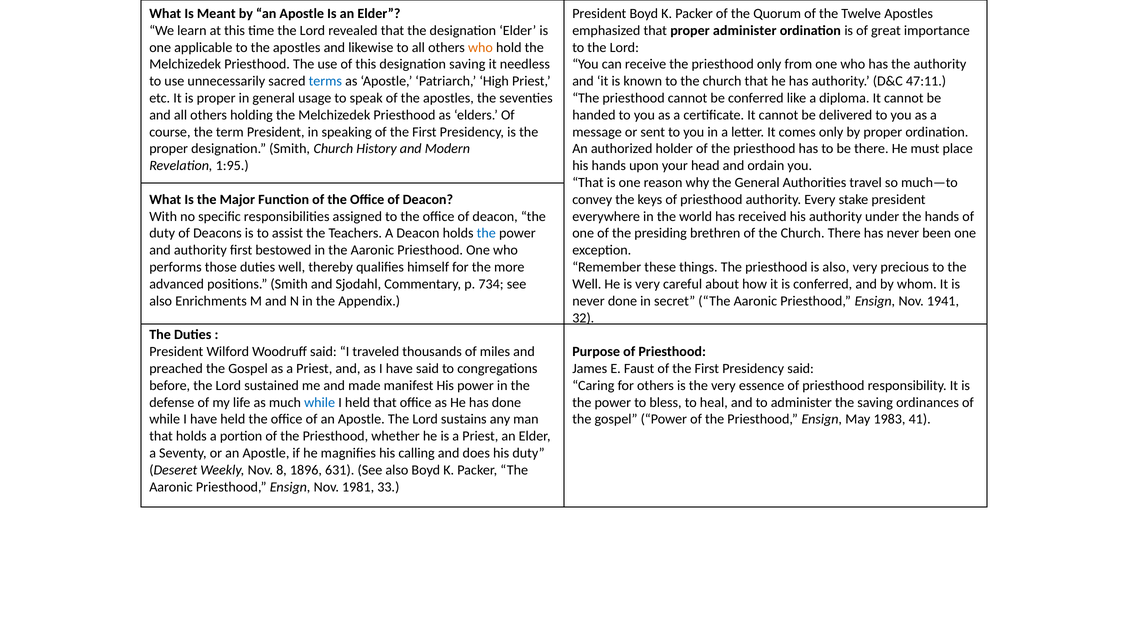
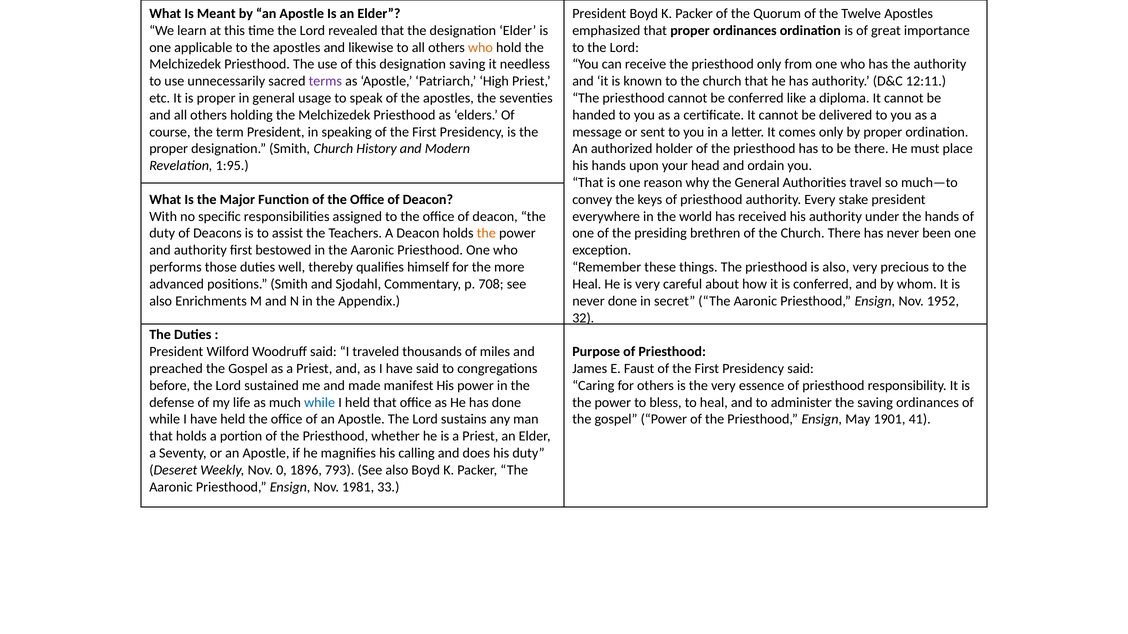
proper administer: administer -> ordinances (745, 30)
terms colour: blue -> purple (325, 81)
47:11: 47:11 -> 12:11 (926, 81)
the colour: blue -> orange (486, 234)
734: 734 -> 708 (491, 284)
Well: Well -> Heal (587, 284)
1941: 1941 -> 1952 (943, 301)
1983: 1983 -> 1901 (889, 420)
8: 8 -> 0 (281, 470)
631: 631 -> 793 (340, 470)
